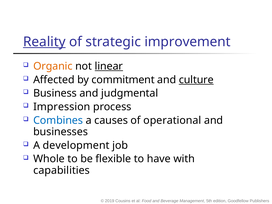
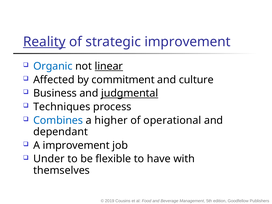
Organic colour: orange -> blue (53, 66)
culture underline: present -> none (196, 80)
judgmental underline: none -> present (130, 93)
Impression: Impression -> Techniques (62, 107)
causes: causes -> higher (111, 120)
businesses: businesses -> dependant (61, 132)
A development: development -> improvement (76, 145)
Whole: Whole -> Under (49, 159)
capabilities: capabilities -> themselves (62, 170)
